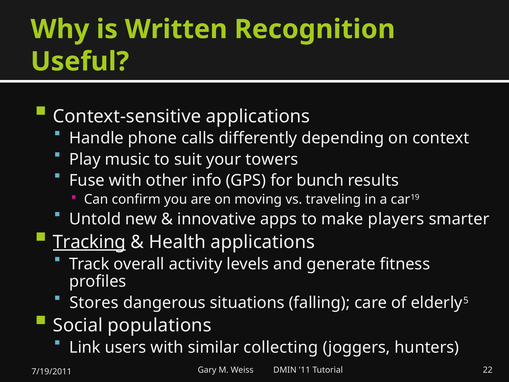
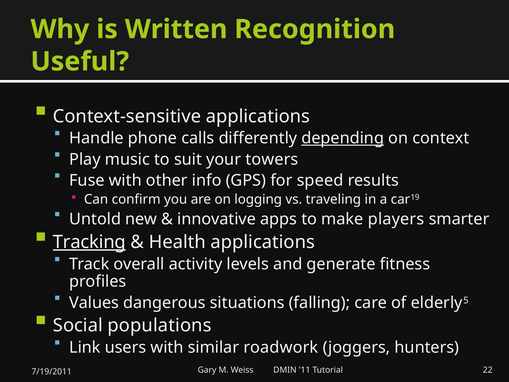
depending underline: none -> present (343, 138)
bunch: bunch -> speed (320, 180)
moving: moving -> logging (258, 199)
Stores: Stores -> Values (94, 303)
collecting: collecting -> roadwork (281, 347)
